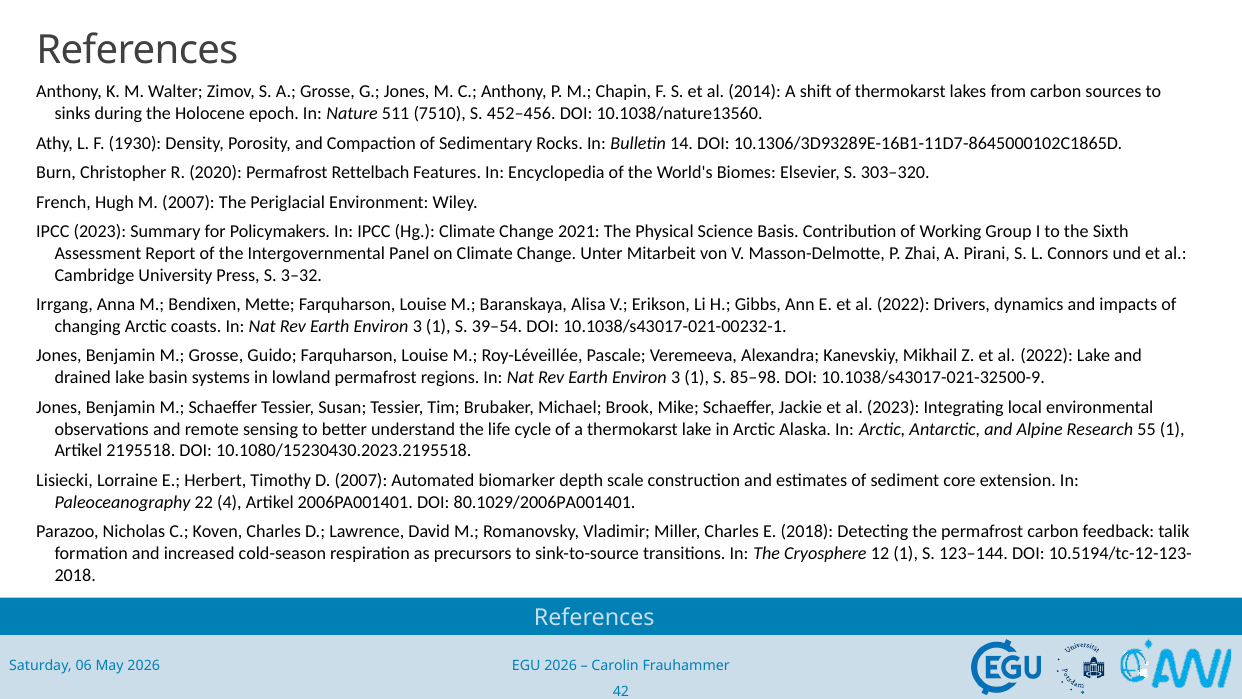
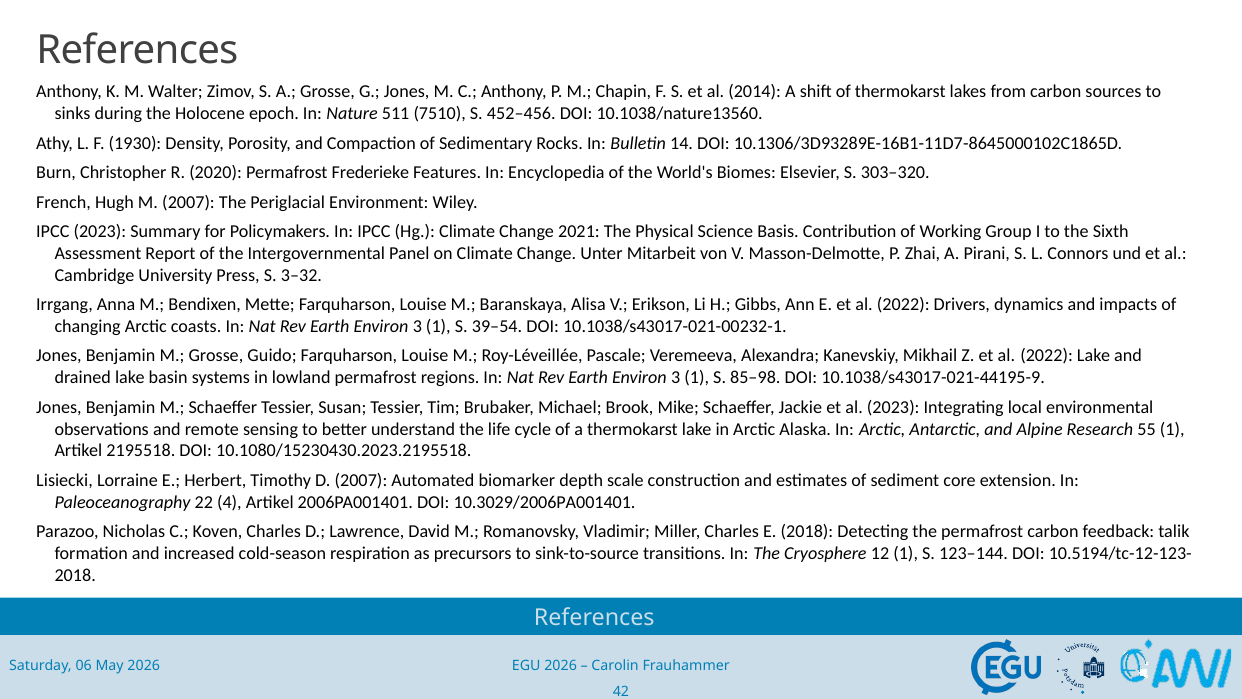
Rettelbach: Rettelbach -> Frederieke (370, 172)
10.1038/s43017-021-32500-9: 10.1038/s43017-021-32500-9 -> 10.1038/s43017-021-44195-9 (933, 378)
80.1029/2006PA001401: 80.1029/2006PA001401 -> 10.3029/2006PA001401 (545, 502)
